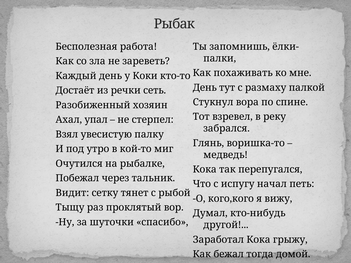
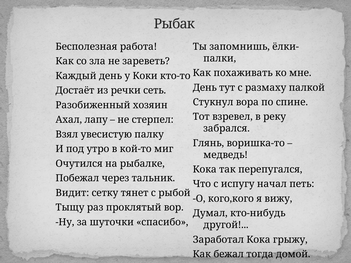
упал: упал -> лапу (96, 120)
